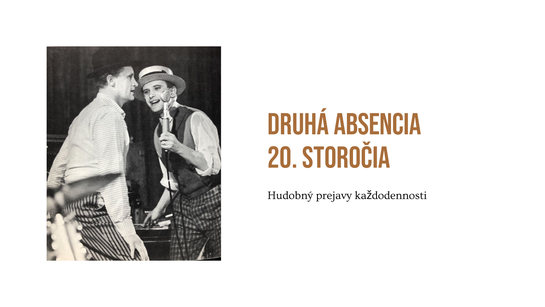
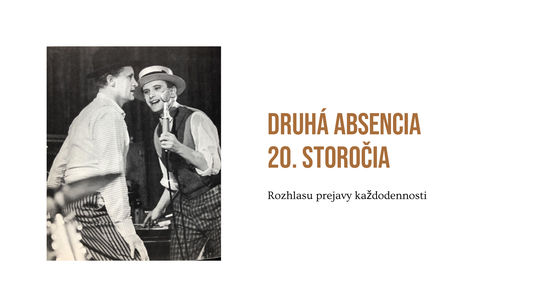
Hudobný: Hudobný -> Rozhlasu (290, 195)
